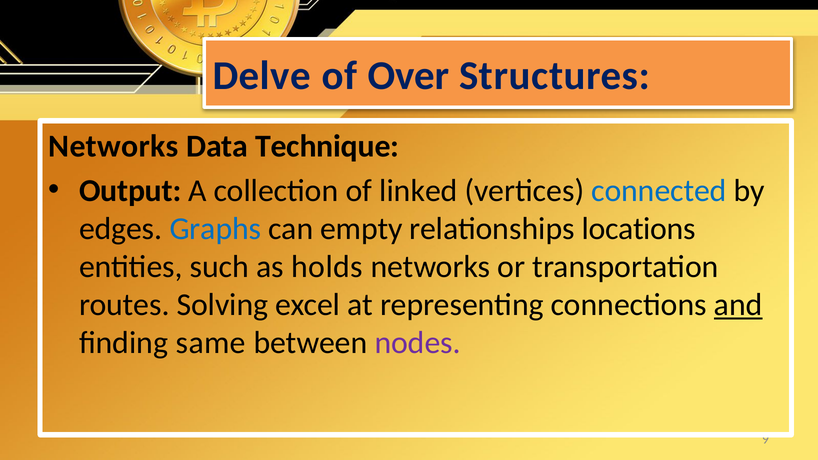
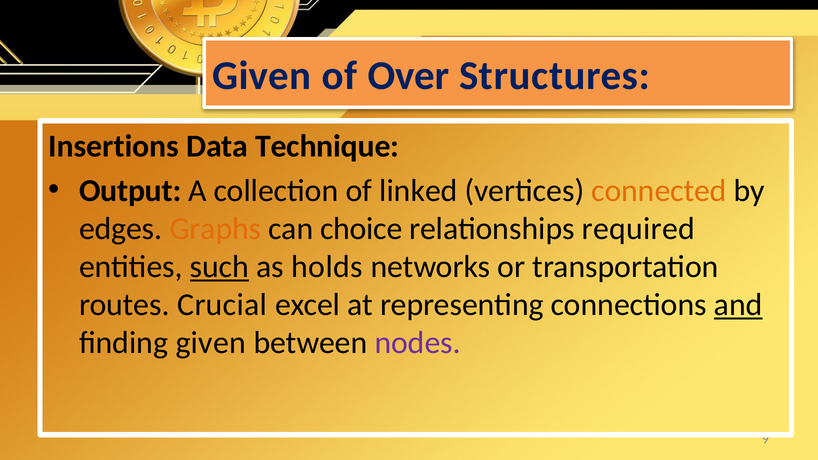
Delve: Delve -> Given (262, 76)
Networks: Networks -> Insertions (114, 146)
connected colour: blue -> orange (659, 191)
Graphs colour: blue -> orange (215, 229)
empty: empty -> choice (361, 229)
locations: locations -> required (638, 229)
such underline: none -> present (219, 267)
Solving: Solving -> Crucial (222, 305)
finding same: same -> given (211, 343)
